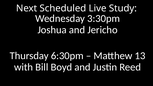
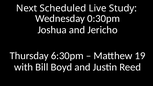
3:30pm: 3:30pm -> 0:30pm (104, 18)
13: 13 -> 19 (140, 56)
